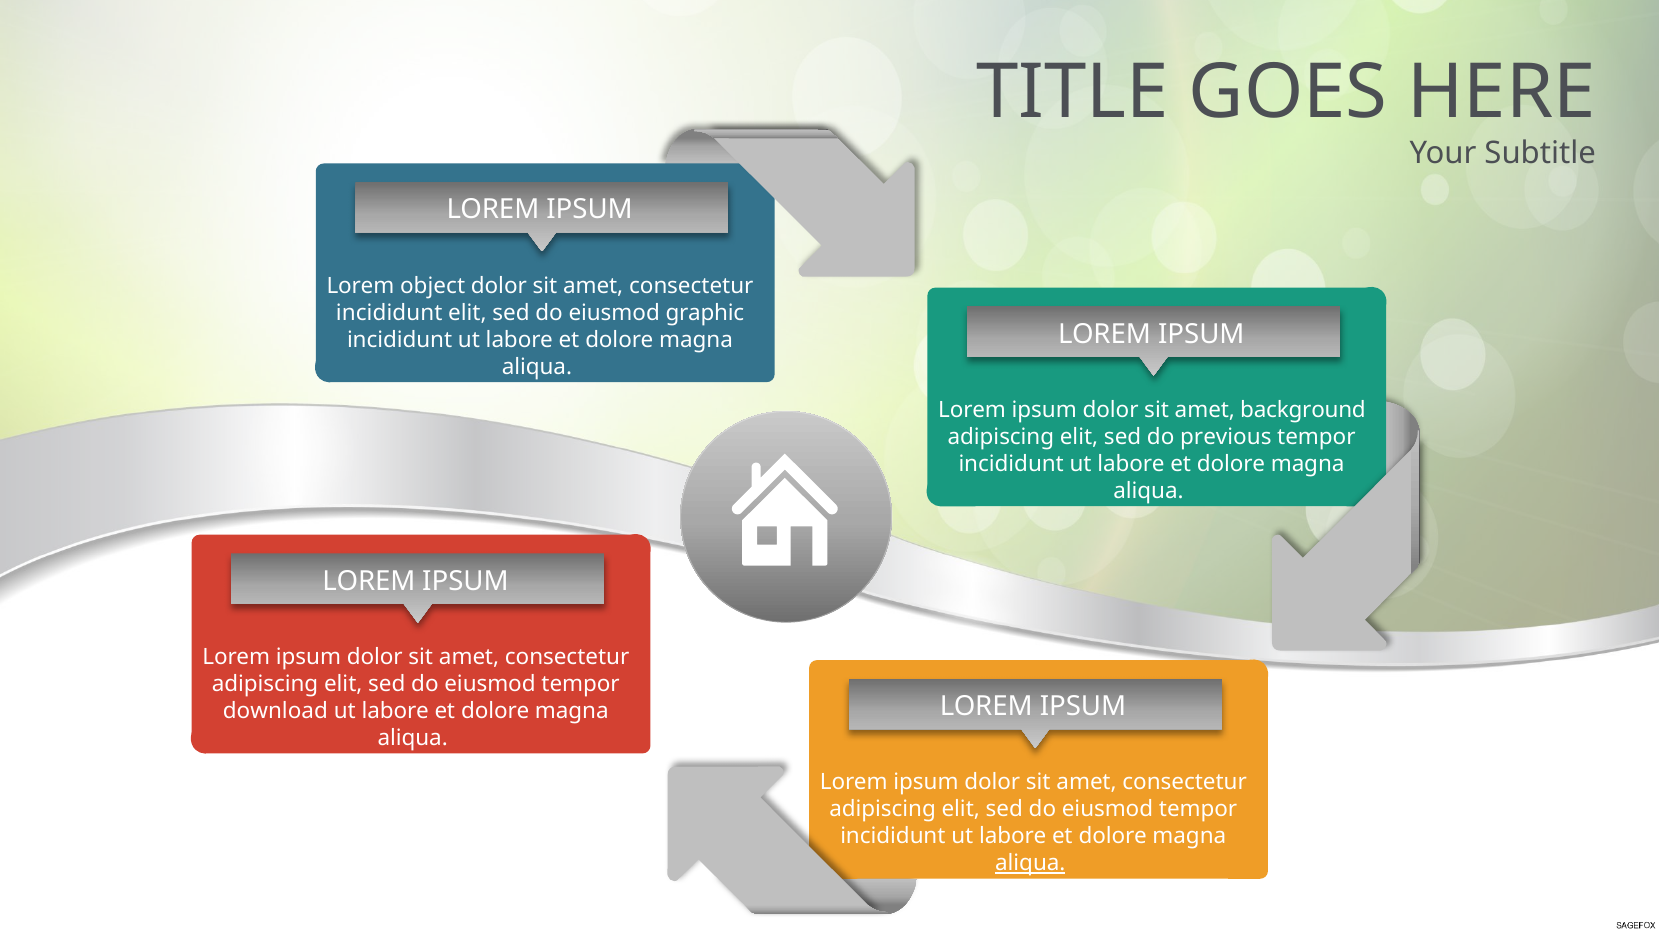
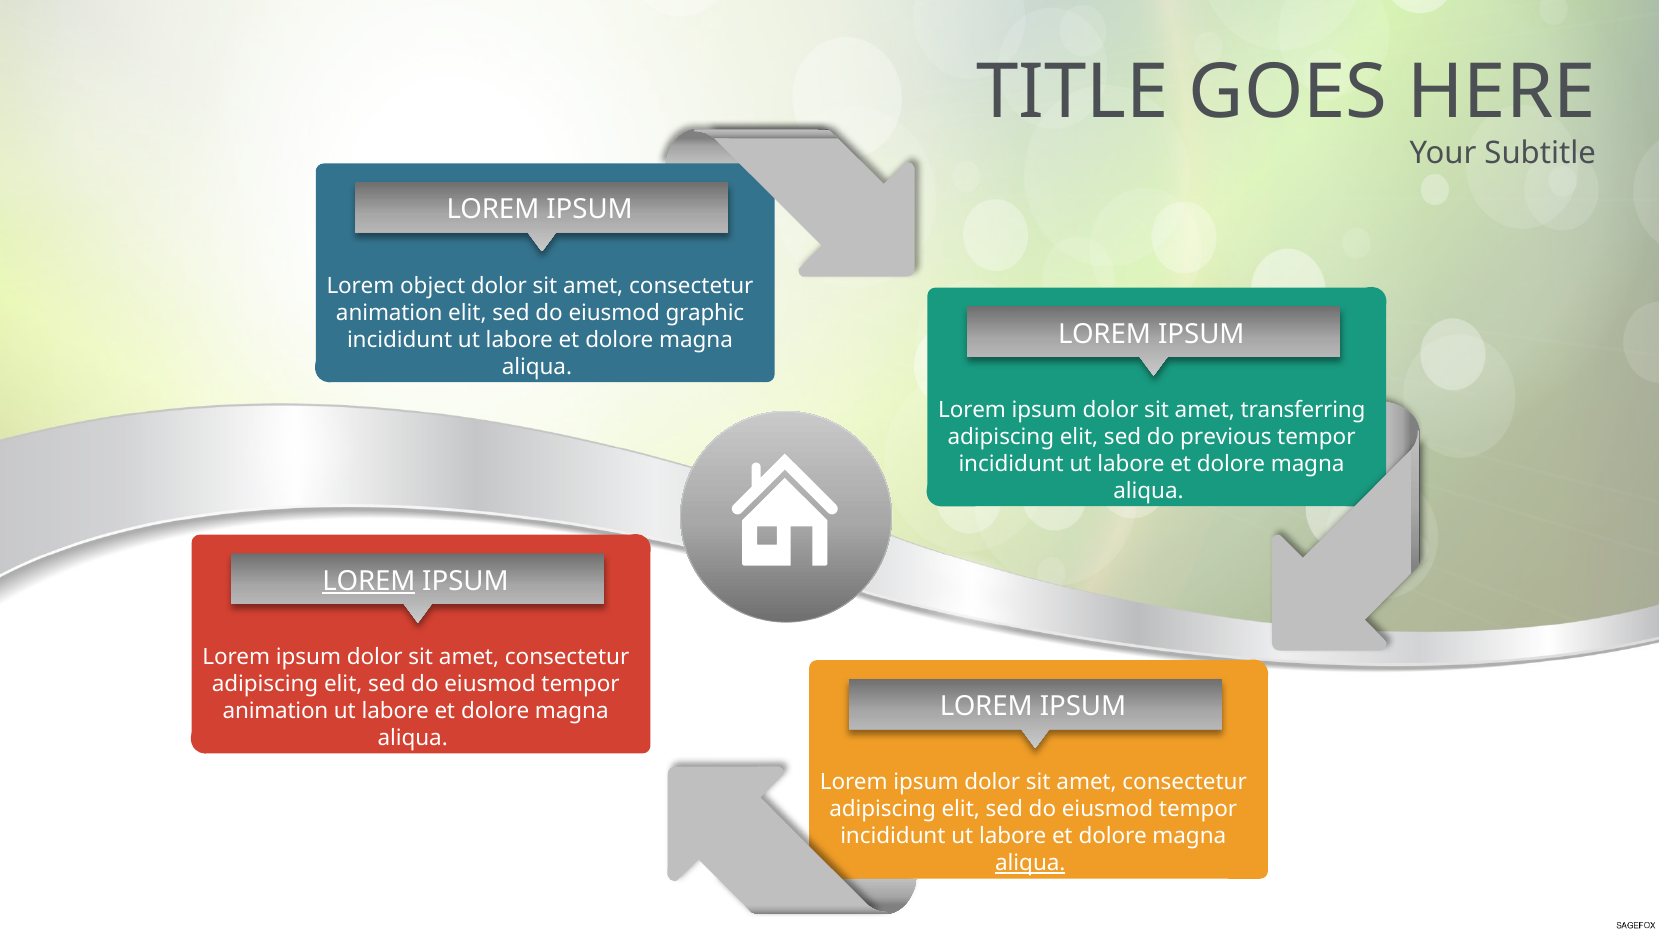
incididunt: incididunt -> animation (389, 313)
background: background -> transferring (1303, 410)
LOREM underline: none -> present (369, 581)
download: download -> animation (276, 711)
